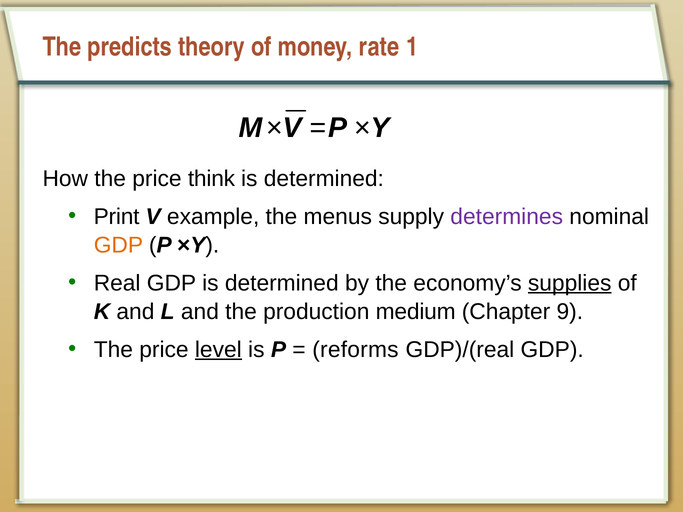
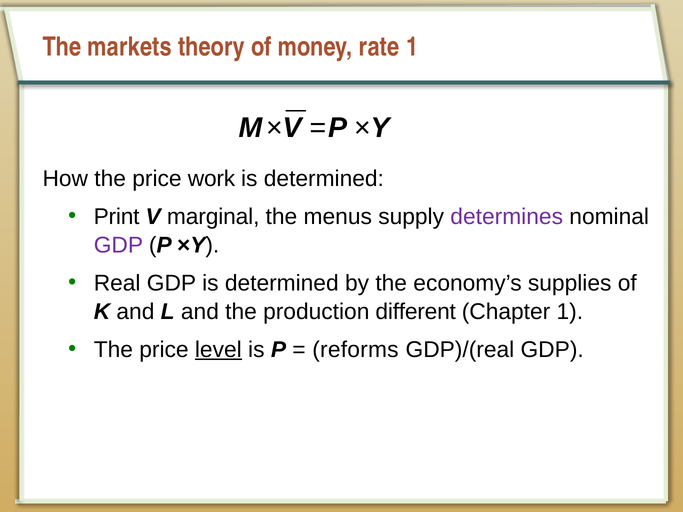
predicts: predicts -> markets (130, 47)
think: think -> work (211, 179)
example: example -> marginal (213, 217)
GDP colour: orange -> purple (118, 245)
supplies underline: present -> none (570, 283)
medium: medium -> different (416, 312)
Chapter 9: 9 -> 1 (570, 312)
